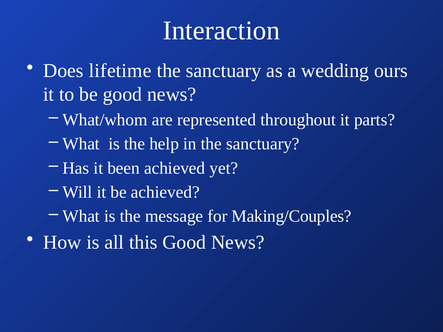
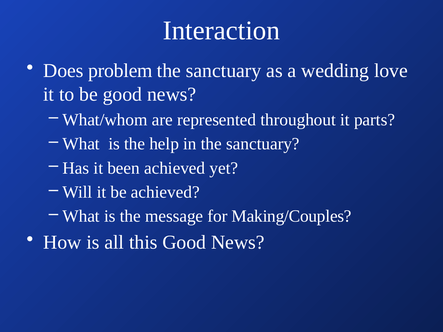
lifetime: lifetime -> problem (120, 71)
ours: ours -> love (391, 71)
